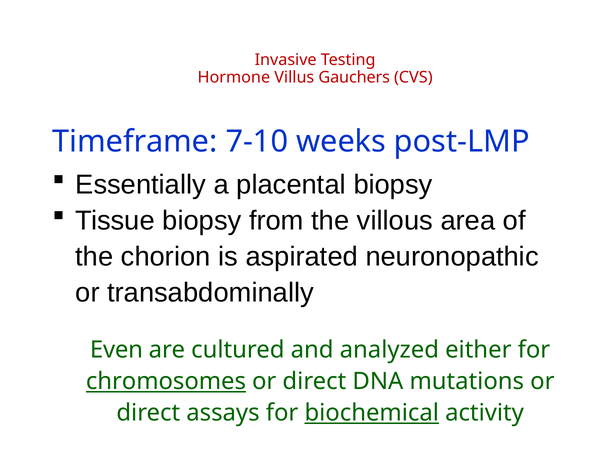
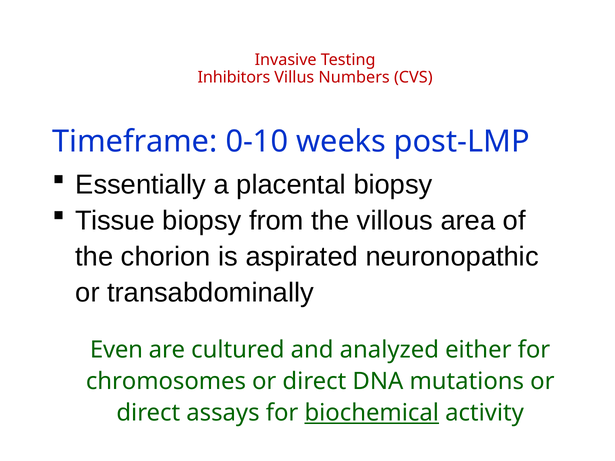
Hormone: Hormone -> Inhibitors (234, 78)
Gauchers: Gauchers -> Numbers (354, 78)
7-10: 7-10 -> 0-10 (257, 142)
chromosomes underline: present -> none (166, 381)
